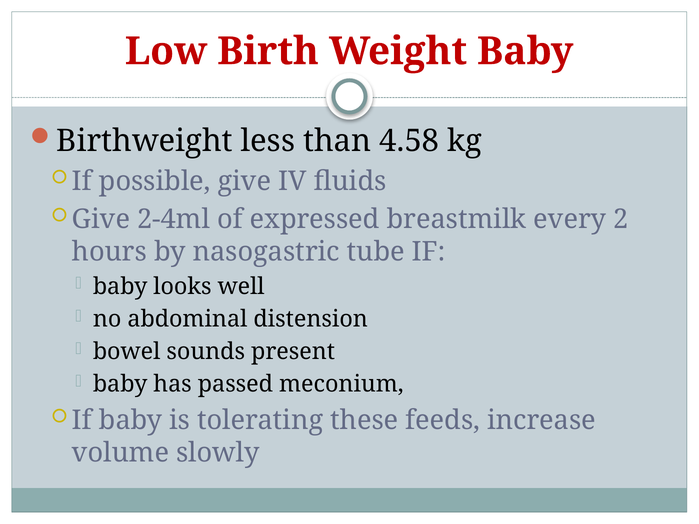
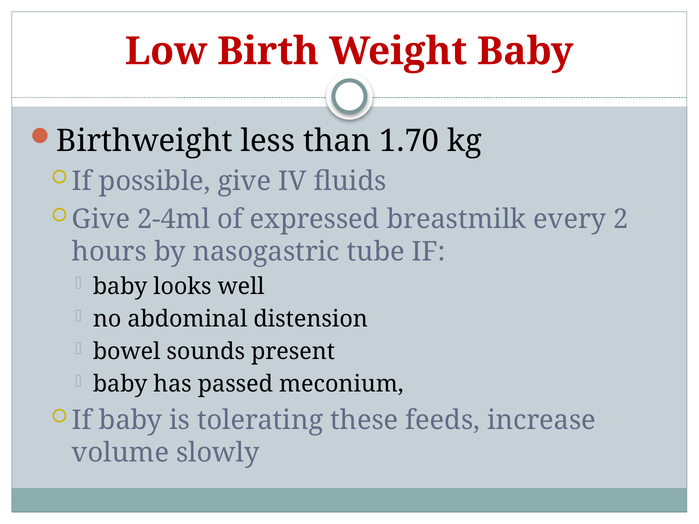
4.58: 4.58 -> 1.70 (409, 141)
